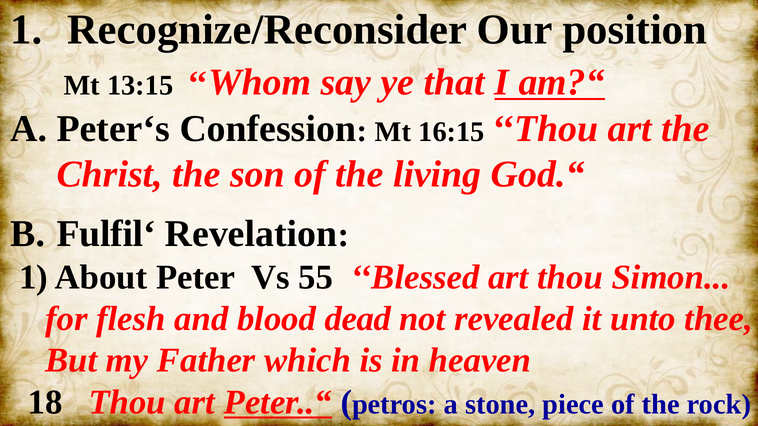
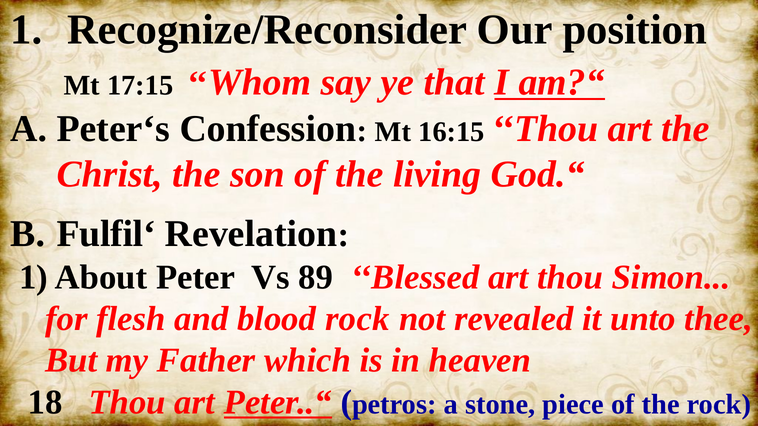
13:15: 13:15 -> 17:15 (140, 86)
55: 55 -> 89 (316, 277)
blood dead: dead -> rock (357, 319)
